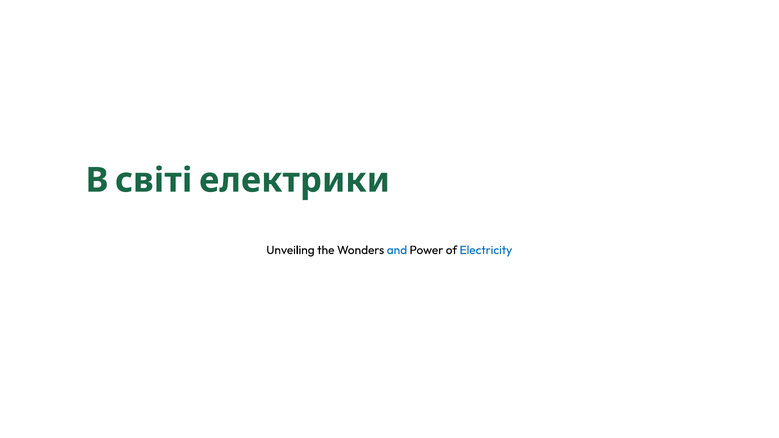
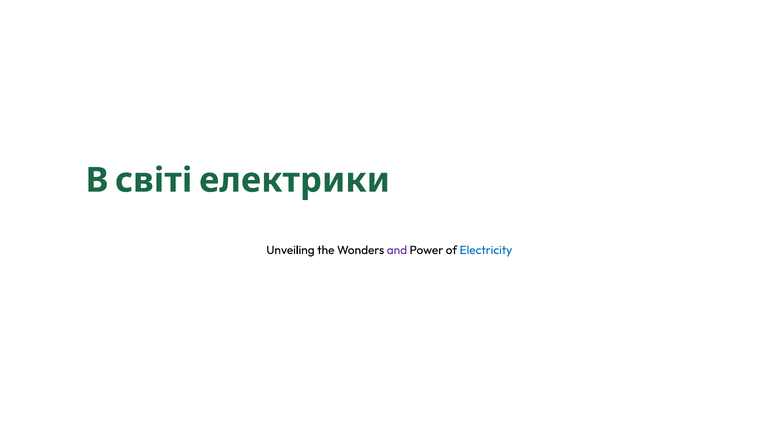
and colour: blue -> purple (397, 250)
